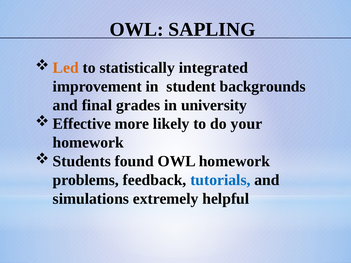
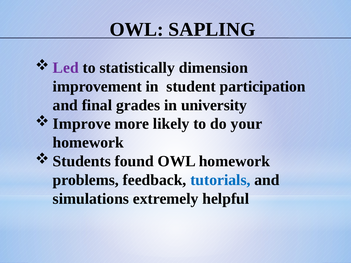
Led colour: orange -> purple (66, 68)
integrated: integrated -> dimension (213, 68)
backgrounds: backgrounds -> participation (263, 86)
Effective: Effective -> Improve (82, 124)
